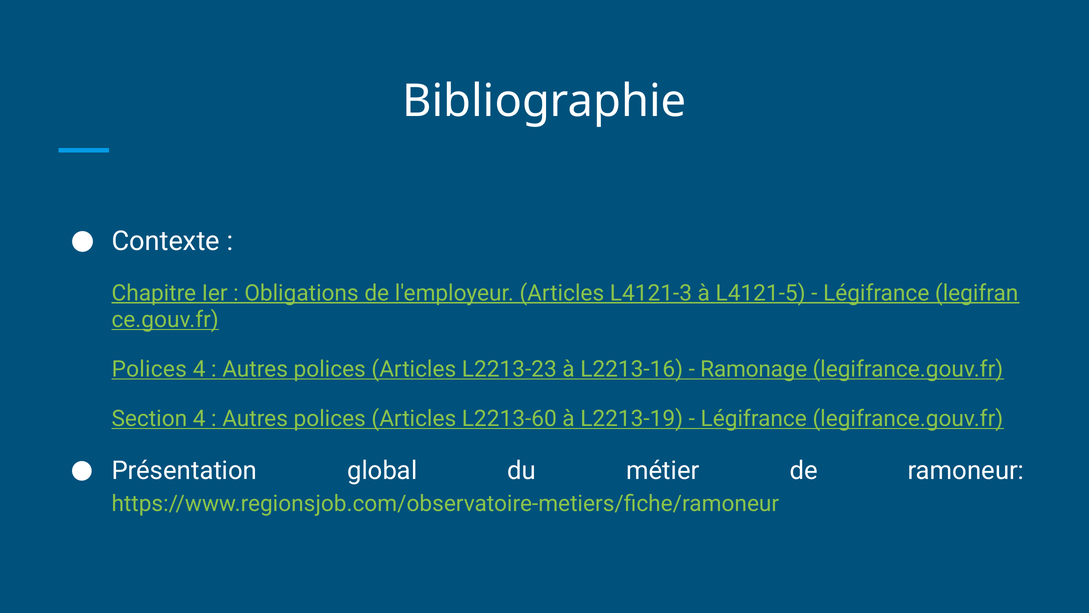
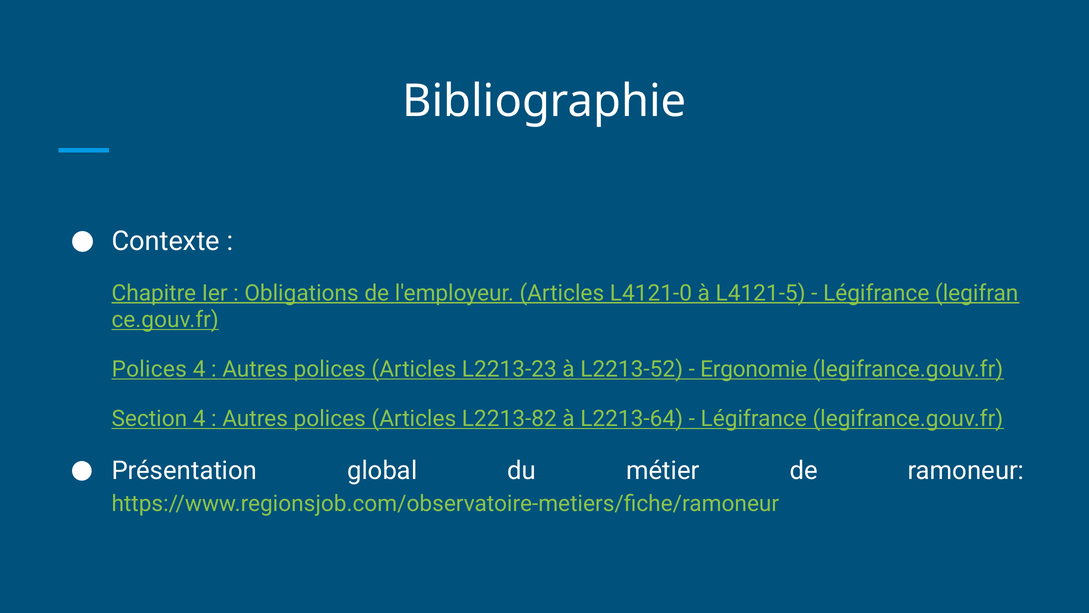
L4121-3: L4121-3 -> L4121-0 (651, 293)
L2213-16: L2213-16 -> L2213-52 (632, 369)
Ramonage: Ramonage -> Ergonomie (754, 369)
L2213-60: L2213-60 -> L2213-82 (509, 418)
L2213-19: L2213-19 -> L2213-64 (632, 418)
